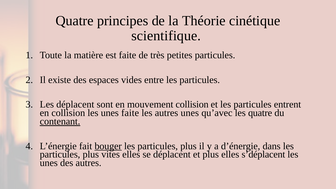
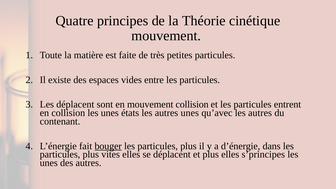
scientifique: scientifique -> mouvement (166, 36)
unes faite: faite -> états (130, 113)
qu’avec les quatre: quatre -> autres (260, 113)
contenant underline: present -> none (60, 121)
s’déplacent: s’déplacent -> s’principes (263, 154)
